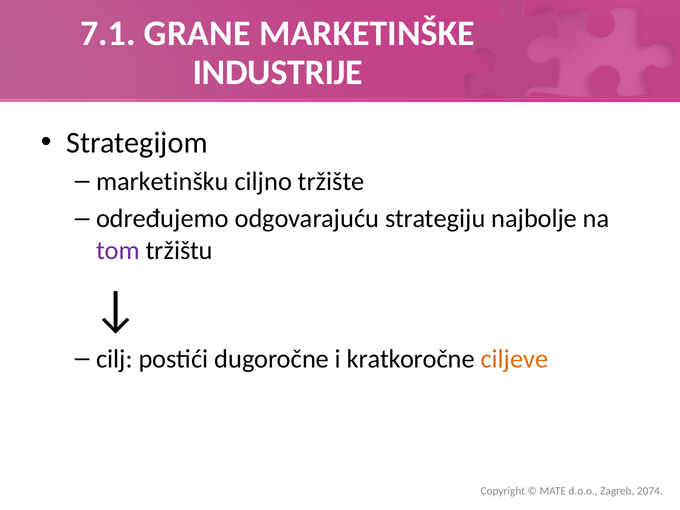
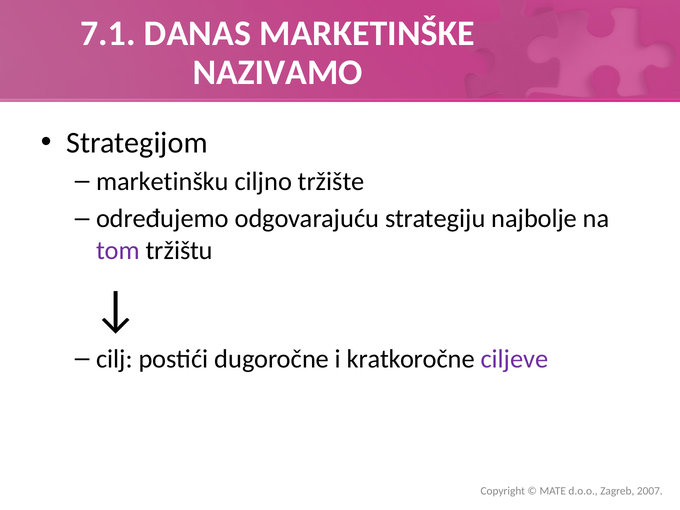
GRANE: GRANE -> DANAS (197, 33)
INDUSTRIJE: INDUSTRIJE -> NAZIVAMO (278, 72)
ciljeve colour: orange -> purple (514, 359)
2074: 2074 -> 2007 (650, 491)
